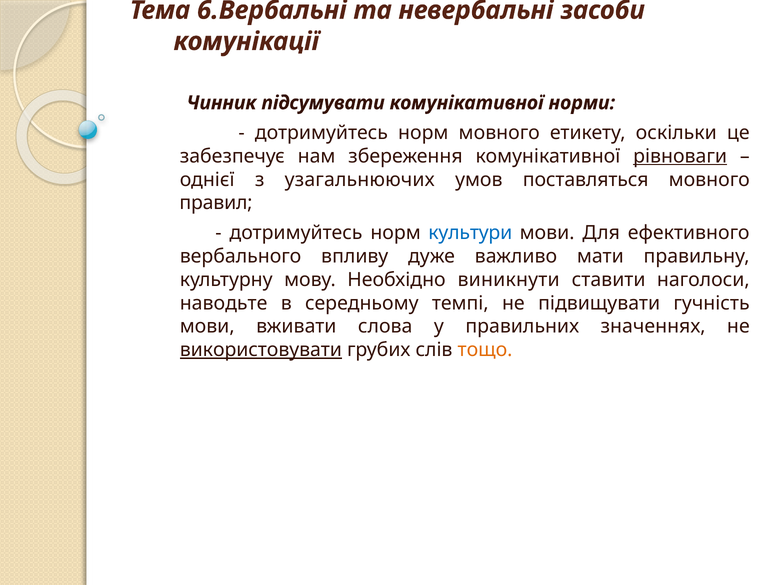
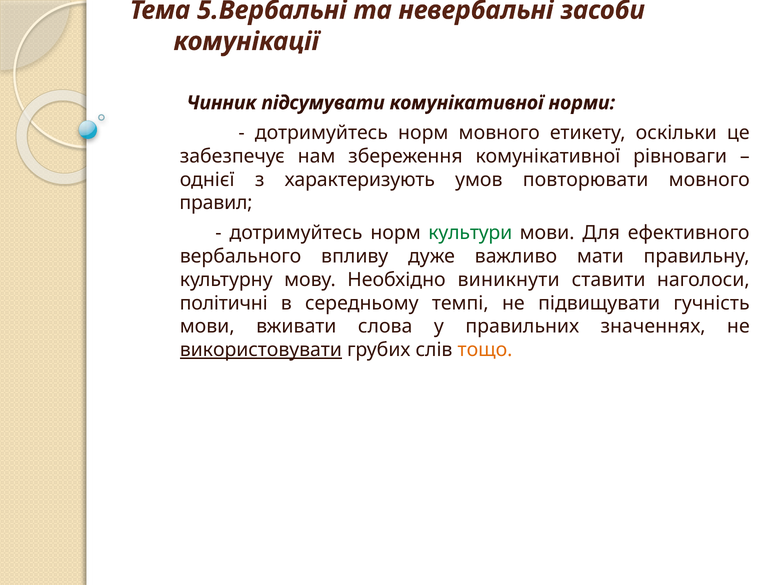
6.Вербальні: 6.Вербальні -> 5.Вербальні (272, 10)
рівноваги underline: present -> none (680, 156)
узагальнюючих: узагальнюючих -> характеризують (360, 180)
поставляться: поставляться -> повторювати (586, 180)
культури colour: blue -> green (470, 233)
наводьте: наводьте -> політичні (224, 303)
